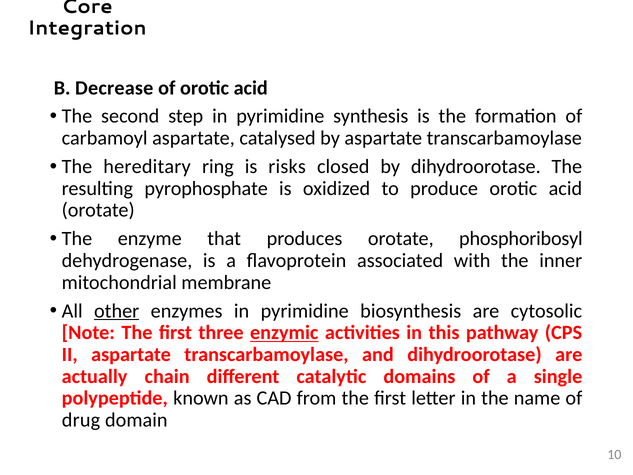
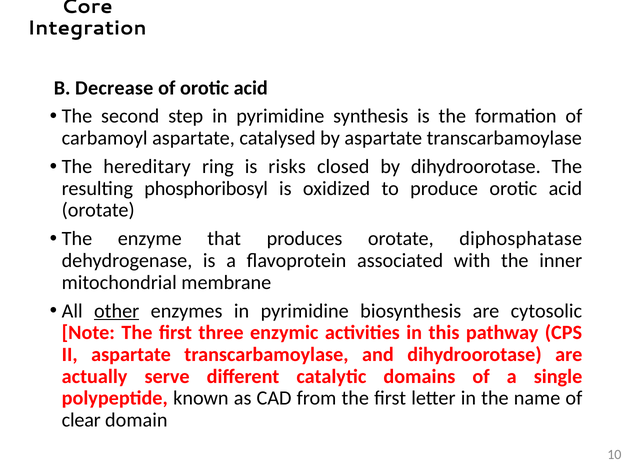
pyrophosphate: pyrophosphate -> phosphoribosyl (206, 188)
phosphoribosyl: phosphoribosyl -> diphosphatase (521, 239)
enzymic underline: present -> none (284, 333)
chain: chain -> serve (167, 376)
drug: drug -> clear (81, 420)
